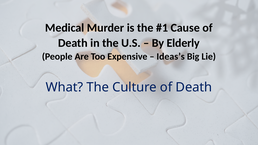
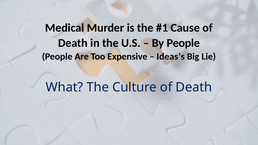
By Elderly: Elderly -> People (183, 43)
